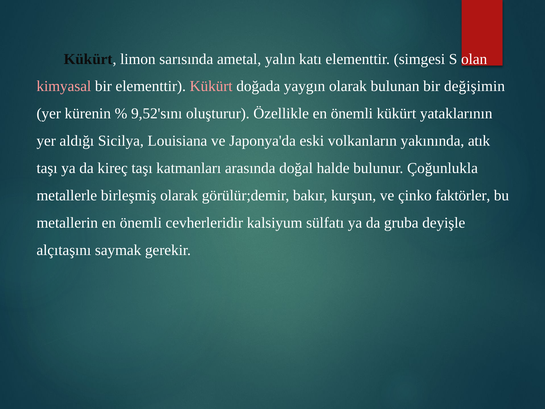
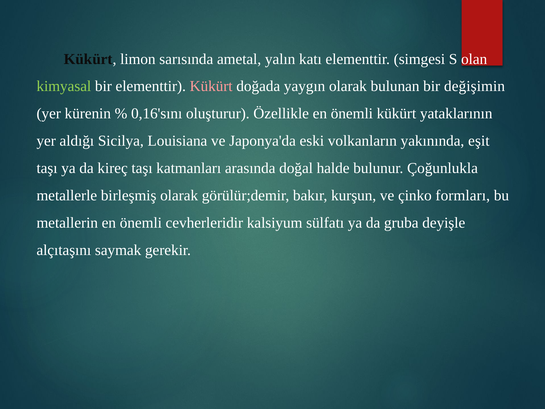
kimyasal colour: pink -> light green (64, 86)
9,52'sını: 9,52'sını -> 0,16'sını (157, 114)
atık: atık -> eşit (479, 141)
faktörler: faktörler -> formları (463, 195)
